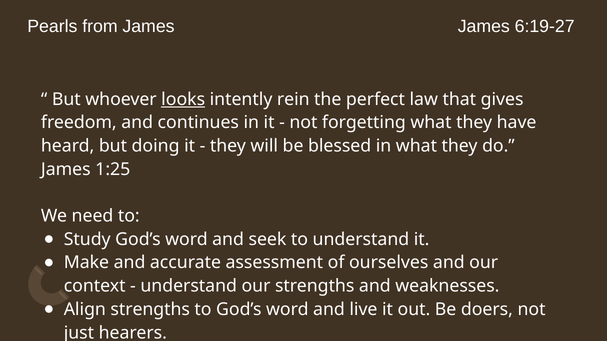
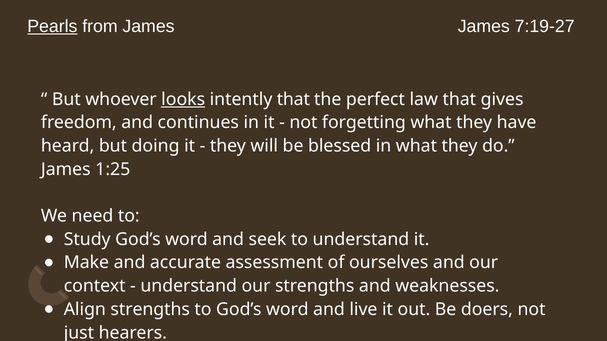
Pearls underline: none -> present (52, 26)
6:19-27: 6:19-27 -> 7:19-27 (545, 26)
intently rein: rein -> that (293, 99)
